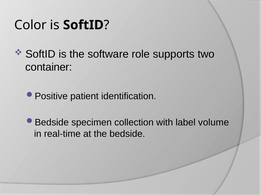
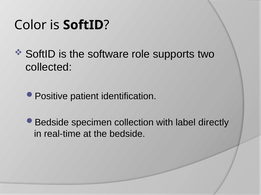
container: container -> collected (49, 67)
volume: volume -> directly (214, 123)
